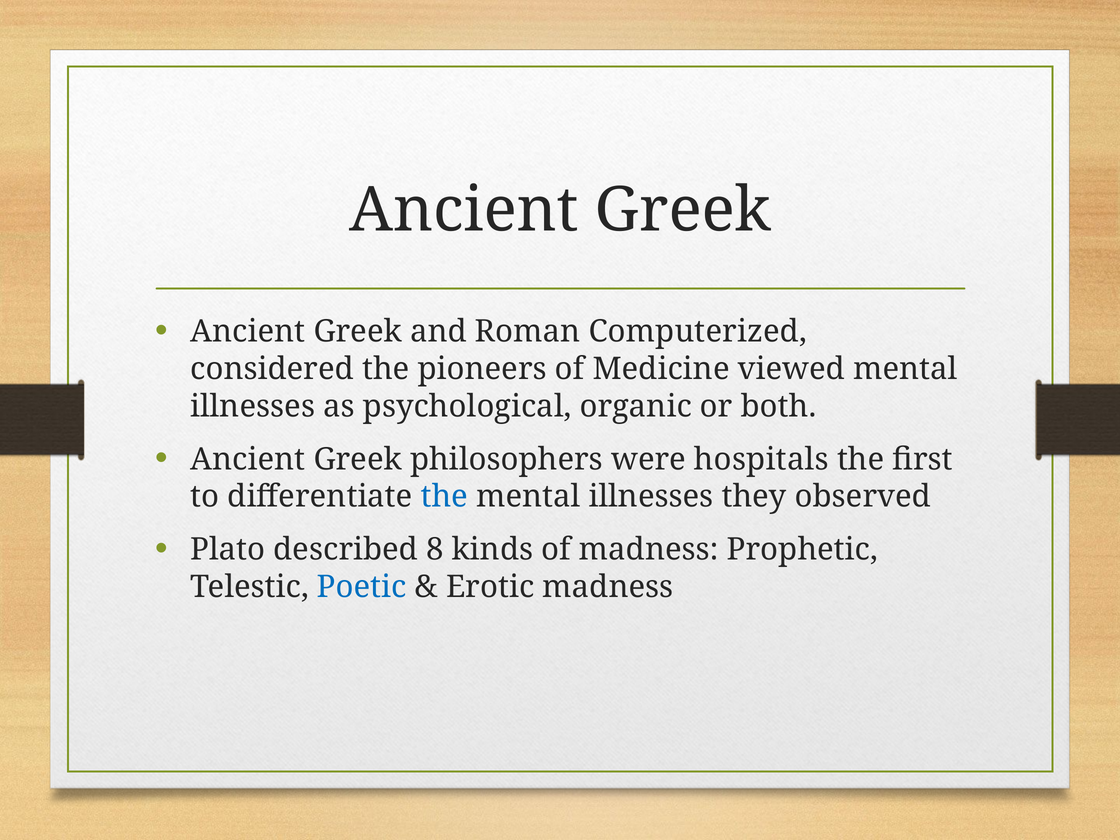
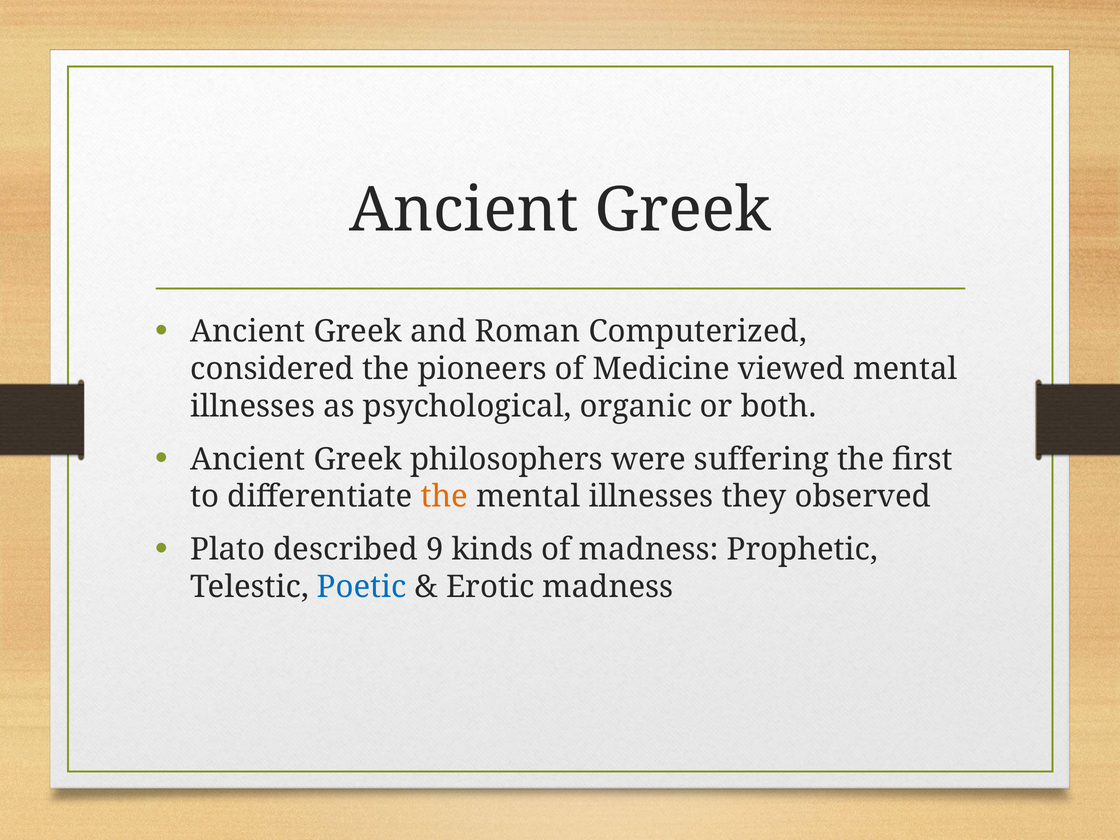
hospitals: hospitals -> suffering (761, 459)
the colour: blue -> orange (444, 497)
8: 8 -> 9 (435, 550)
